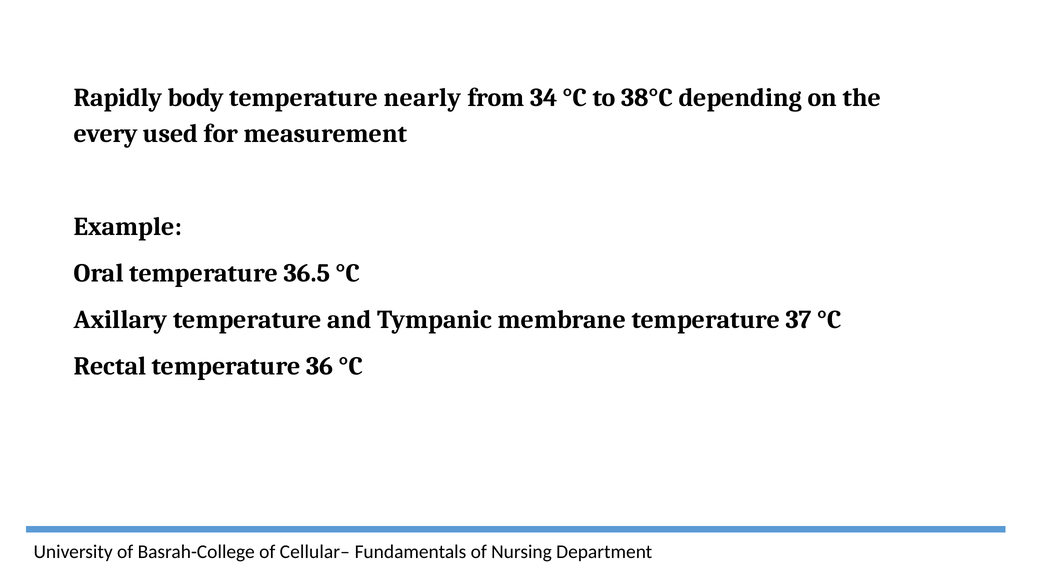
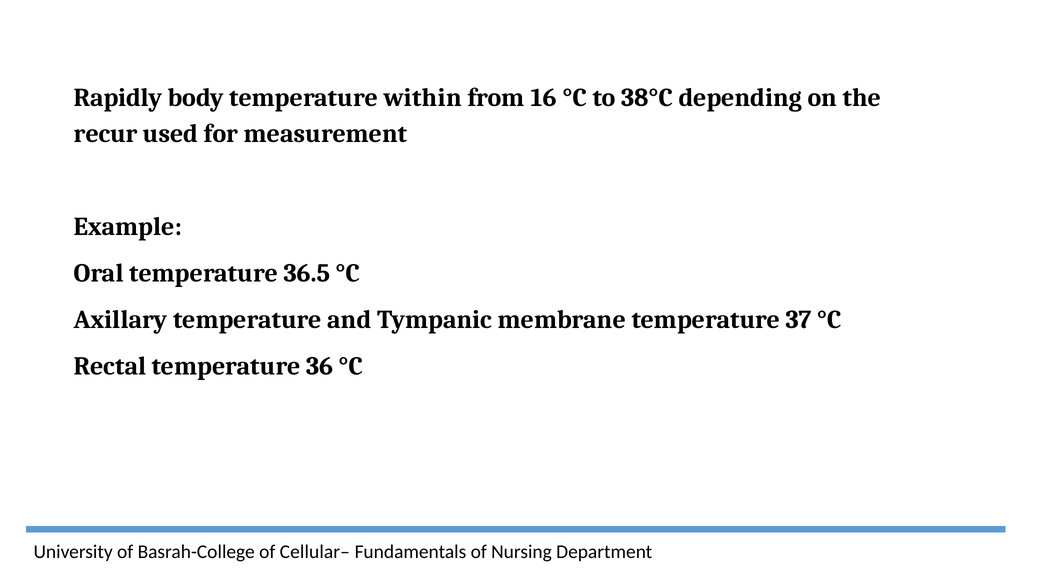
nearly: nearly -> within (423, 98)
34: 34 -> 16 (544, 98)
every: every -> recur (106, 134)
